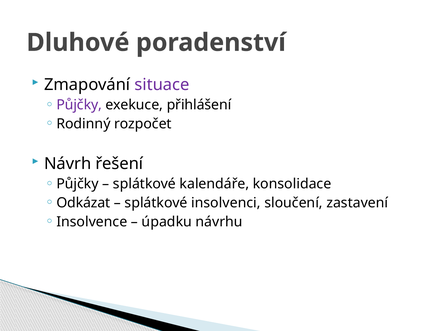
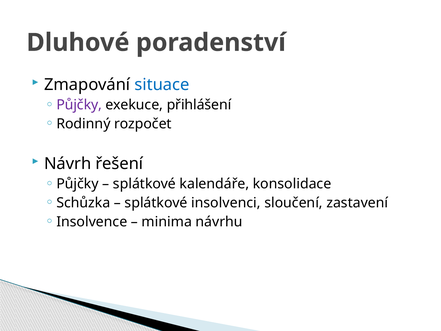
situace colour: purple -> blue (162, 85)
Odkázat: Odkázat -> Schůzka (83, 203)
úpadku: úpadku -> minima (167, 222)
